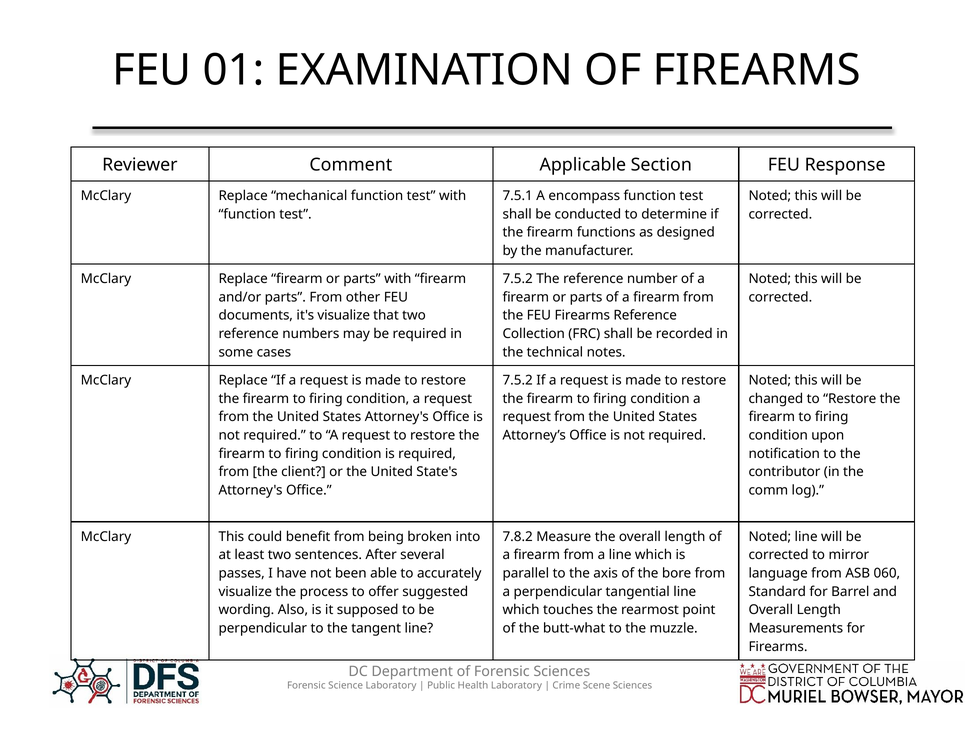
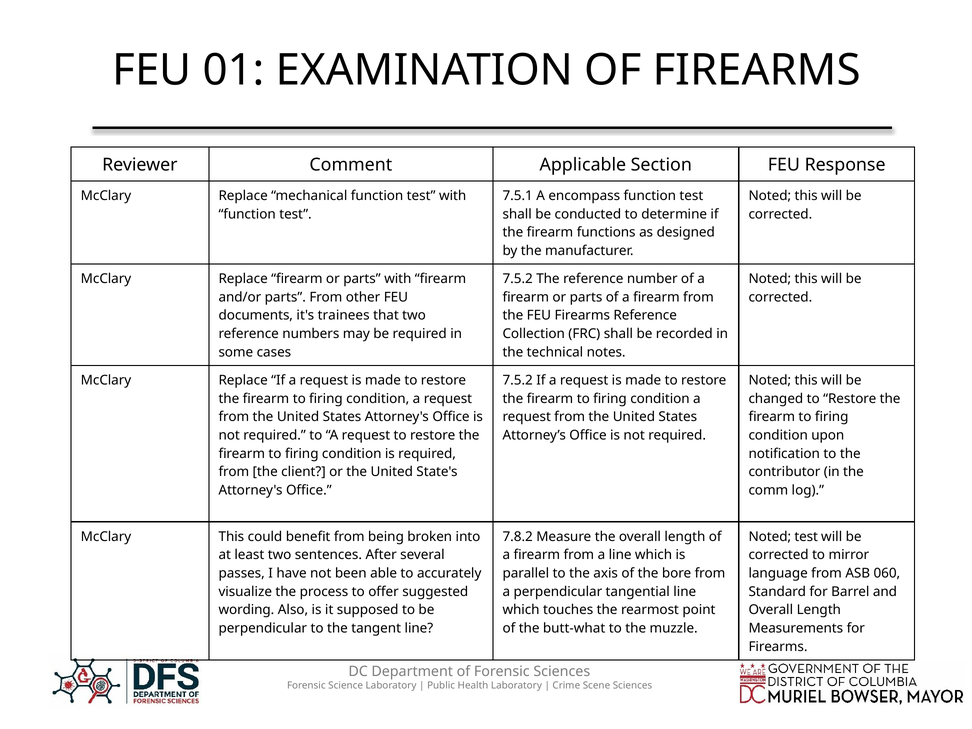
it's visualize: visualize -> trainees (344, 315)
Noted line: line -> test (806, 537)
